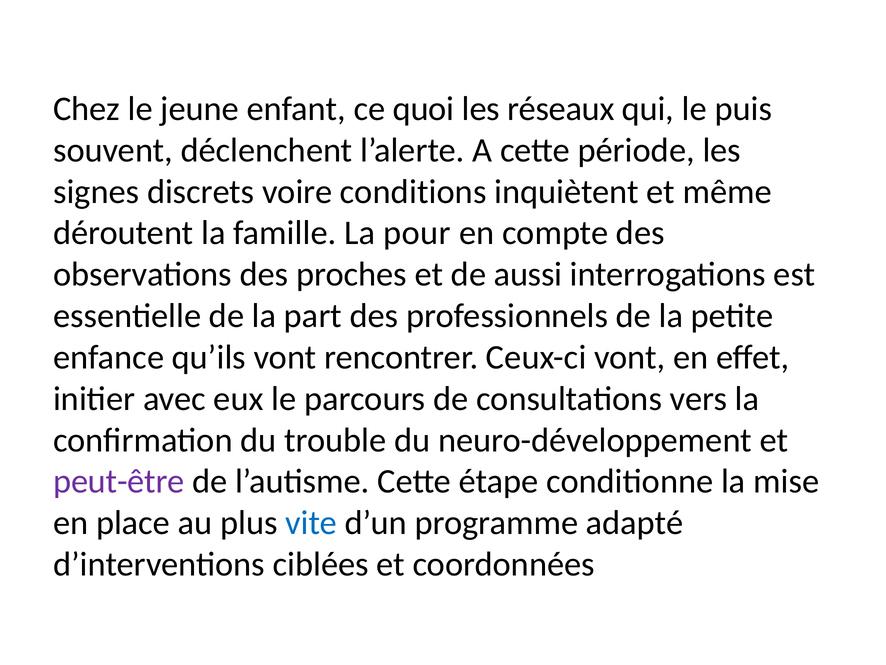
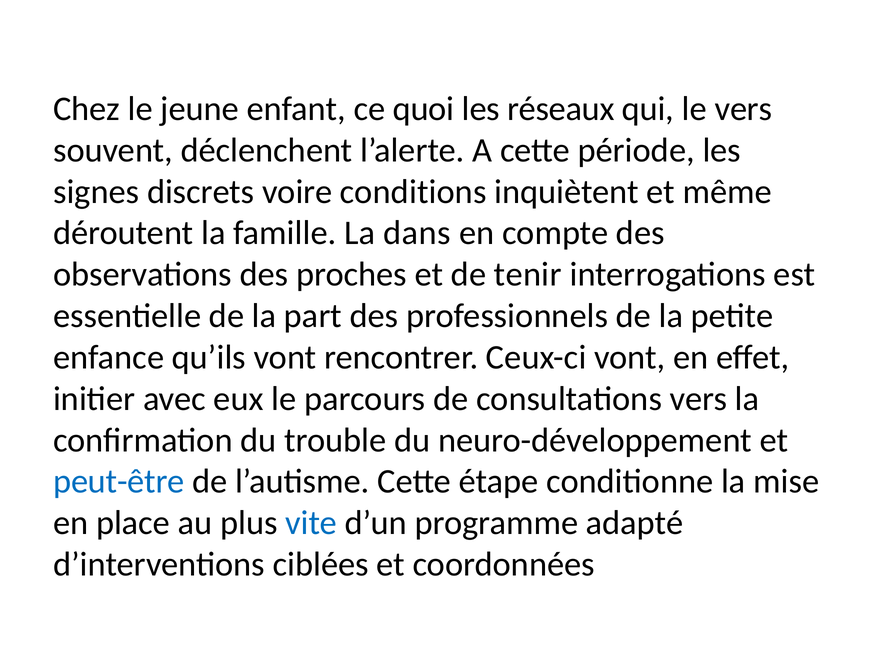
le puis: puis -> vers (743, 109)
pour: pour -> dans (417, 233)
aussi: aussi -> tenir (528, 274)
peut-être colour: purple -> blue (119, 481)
